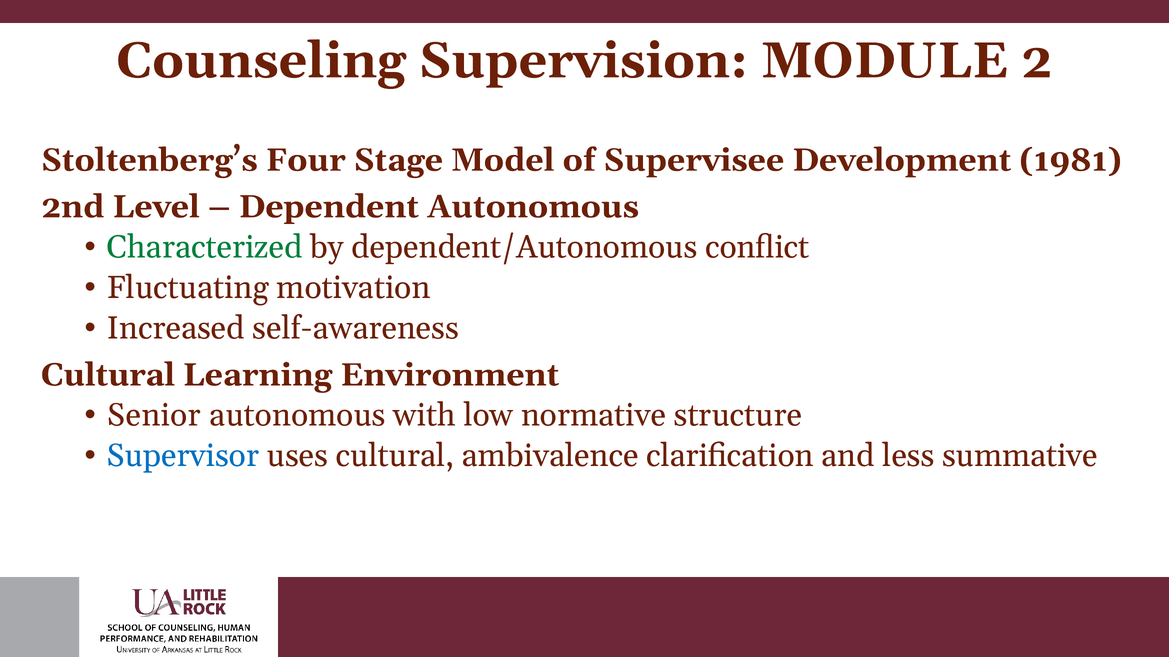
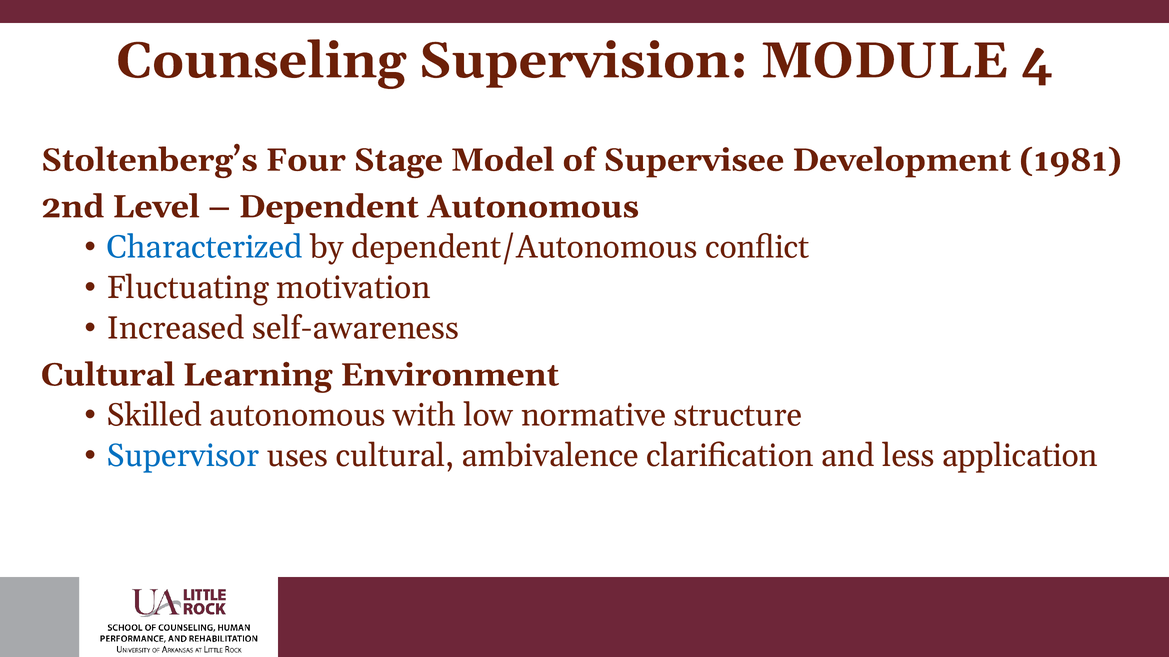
2: 2 -> 4 (1037, 61)
Characterized colour: green -> blue (205, 247)
Senior: Senior -> Skilled (155, 416)
summative: summative -> application (1020, 456)
